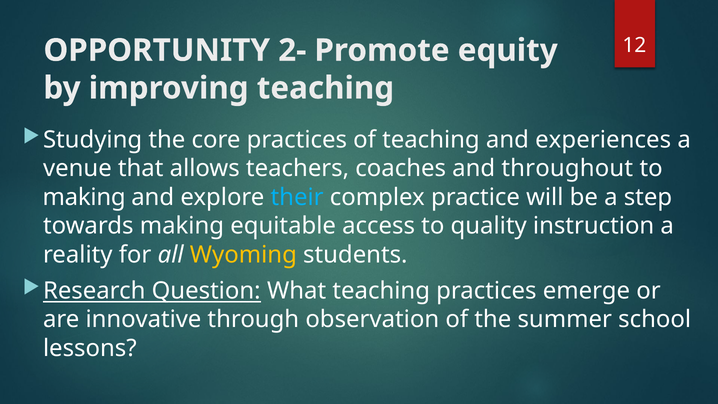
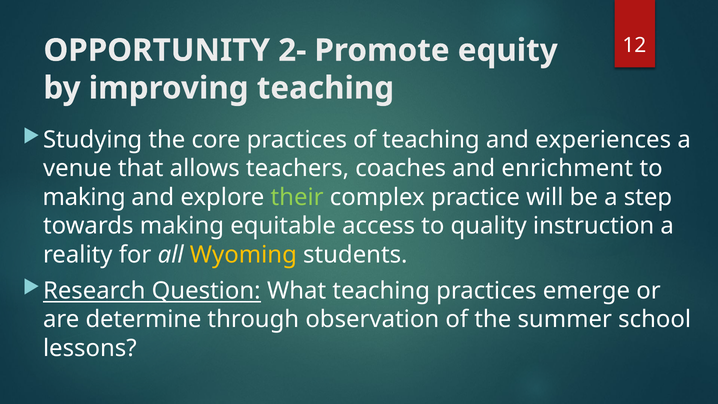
throughout: throughout -> enrichment (567, 168)
their colour: light blue -> light green (297, 197)
innovative: innovative -> determine (143, 319)
